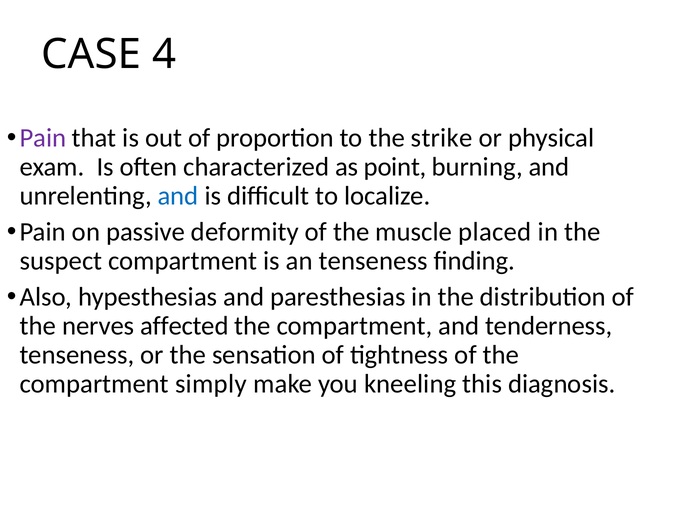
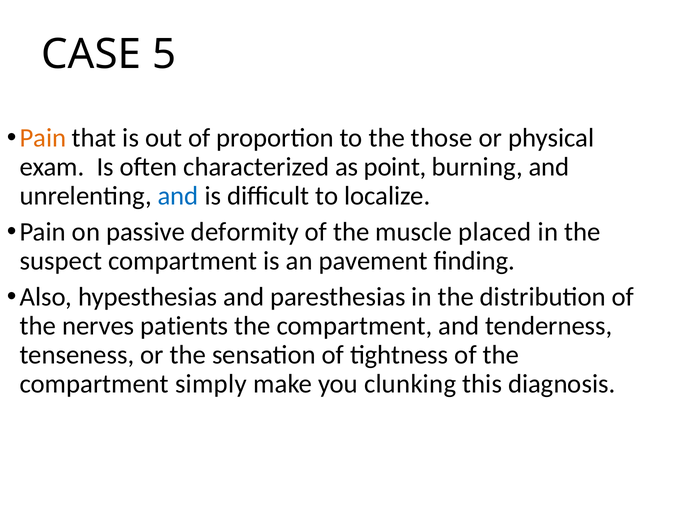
4: 4 -> 5 (164, 54)
Pain colour: purple -> orange (43, 138)
strike: strike -> those (442, 138)
an tenseness: tenseness -> pavement (373, 261)
affected: affected -> patients (184, 326)
kneeling: kneeling -> clunking (410, 384)
